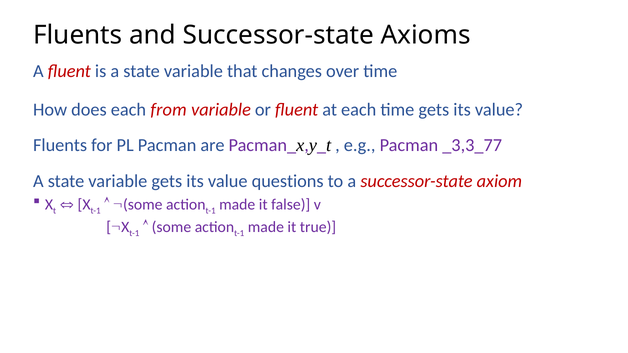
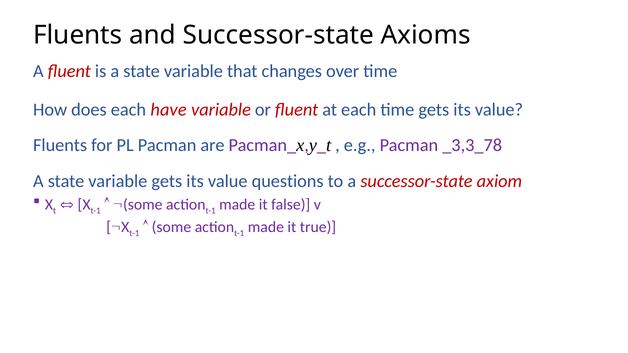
from: from -> have (169, 110)
_3,3_77: _3,3_77 -> _3,3_78 (472, 145)
